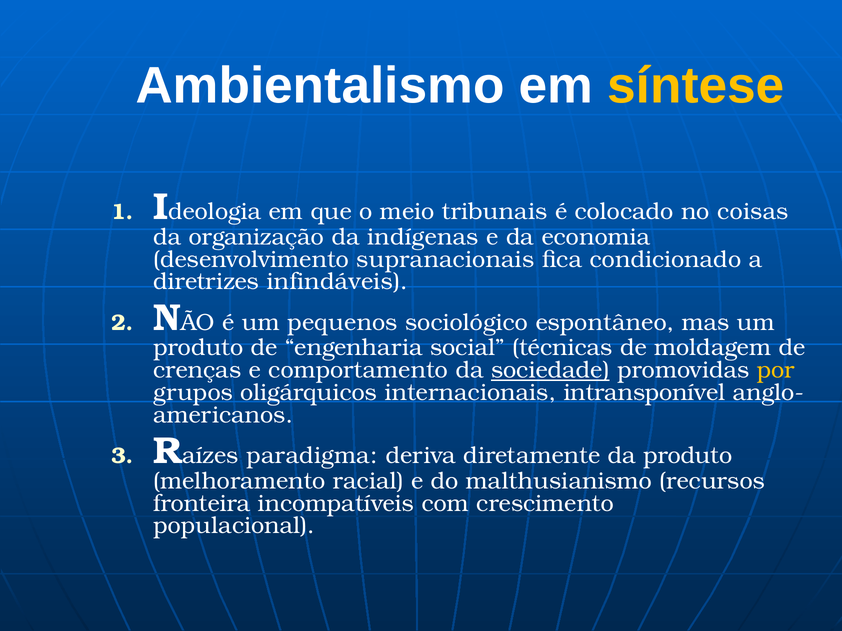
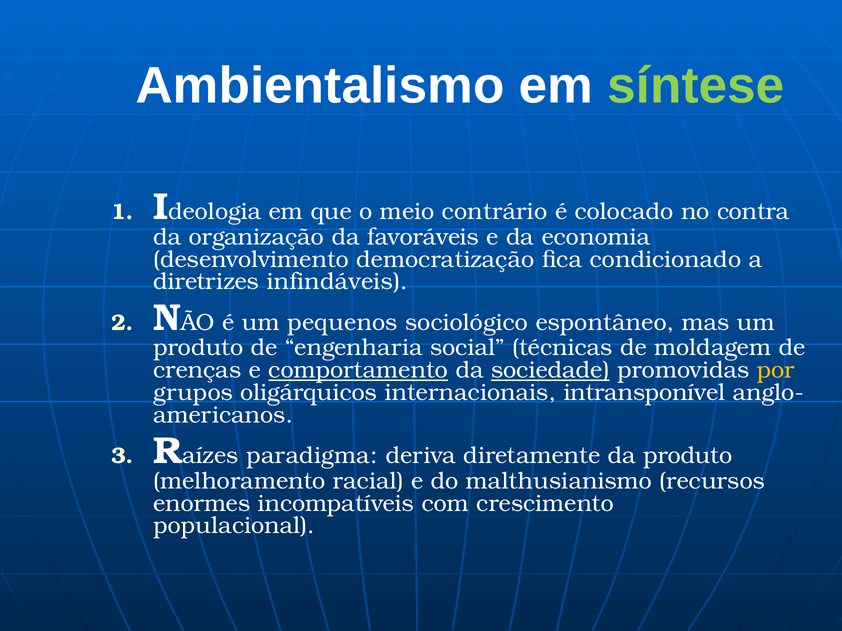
síntese colour: yellow -> light green (696, 86)
tribunais: tribunais -> contrário (495, 212)
coisas: coisas -> contra (753, 212)
indígenas: indígenas -> favoráveis (423, 237)
supranacionais: supranacionais -> democratização (445, 260)
comportamento underline: none -> present (358, 370)
fronteira: fronteira -> enormes (202, 504)
